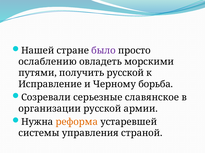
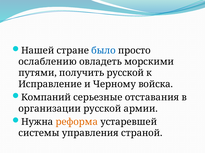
было colour: purple -> blue (103, 51)
борьба: борьба -> войска (156, 85)
Созревали: Созревали -> Компаний (46, 98)
славянское: славянское -> отставания (152, 98)
